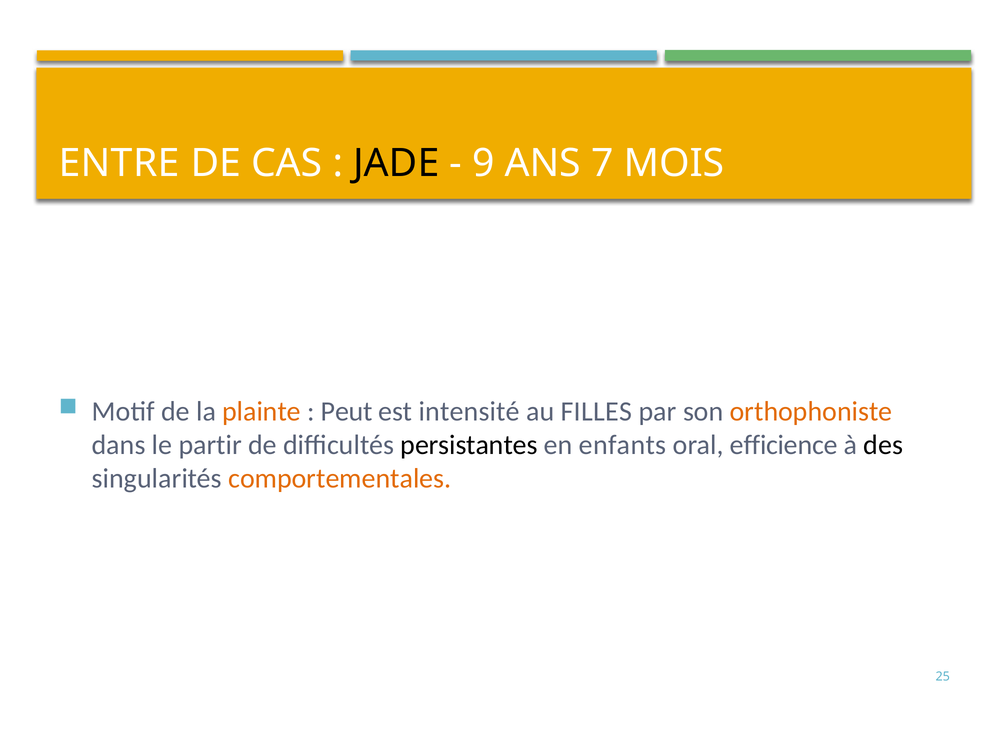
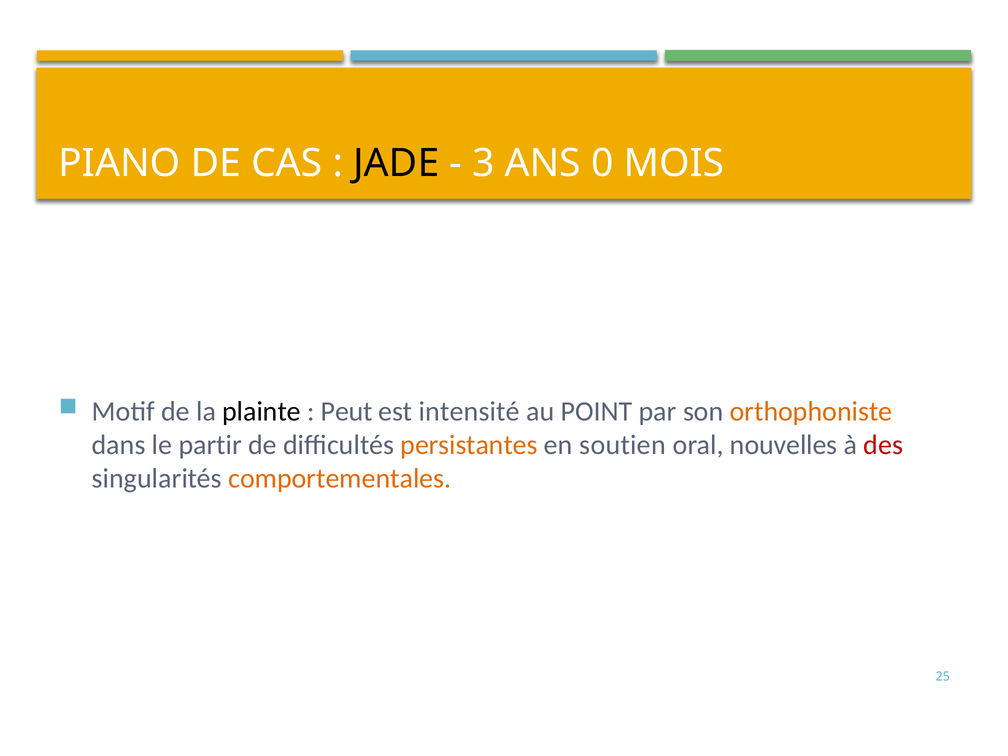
ENTRE: ENTRE -> PIANO (119, 163)
9: 9 -> 3 (483, 163)
7: 7 -> 0 (602, 163)
plainte colour: orange -> black (262, 411)
FILLES: FILLES -> POINT (597, 411)
persistantes colour: black -> orange (469, 445)
enfants: enfants -> soutien (623, 445)
efficience: efficience -> nouvelles (784, 445)
des colour: black -> red (883, 445)
